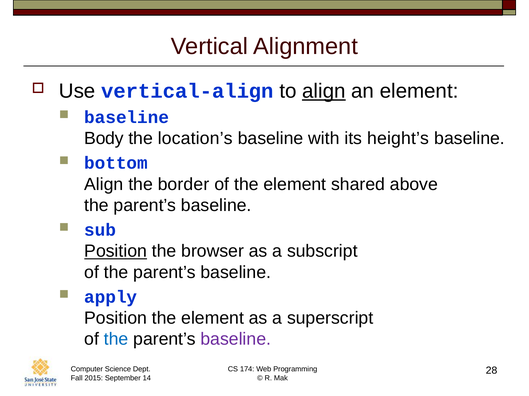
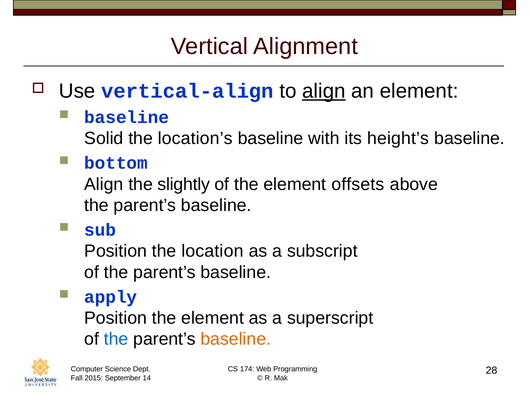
Body: Body -> Solid (104, 139)
border: border -> slightly (184, 185)
shared: shared -> offsets (358, 185)
Position underline: present -> none (116, 252)
browser: browser -> location (212, 252)
baseline colour: purple -> orange (236, 340)
